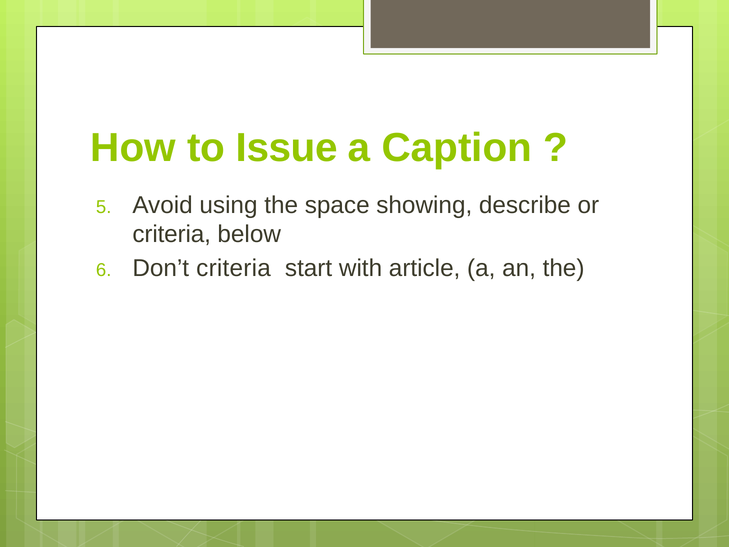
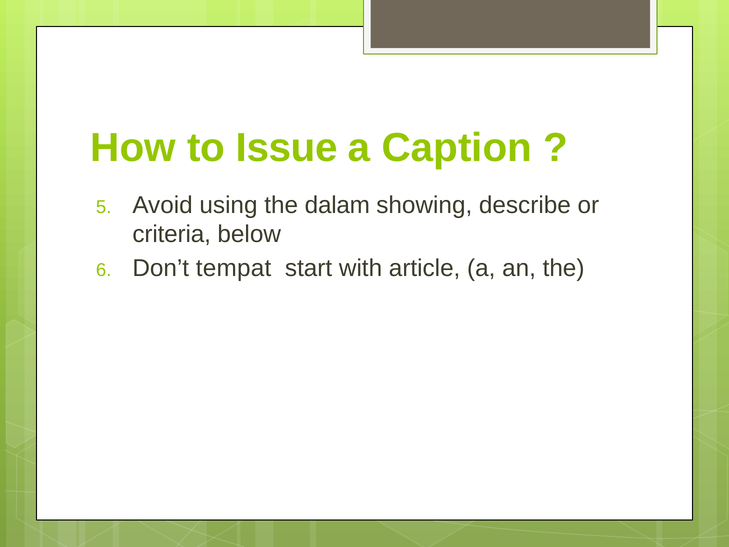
space: space -> dalam (337, 205)
Don’t criteria: criteria -> tempat (234, 268)
